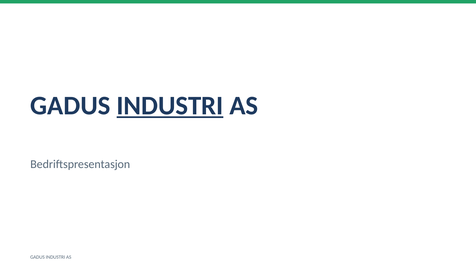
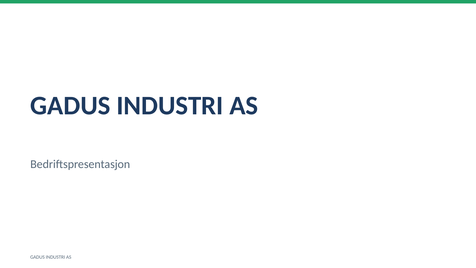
INDUSTRI underline: present -> none (170, 106)
